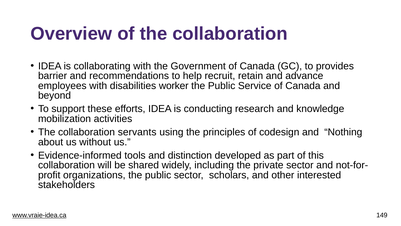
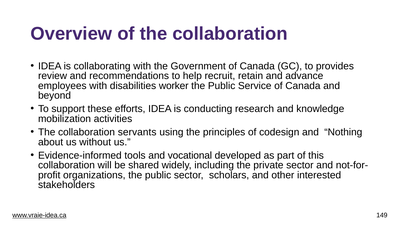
barrier: barrier -> review (53, 76)
distinction: distinction -> vocational (190, 155)
